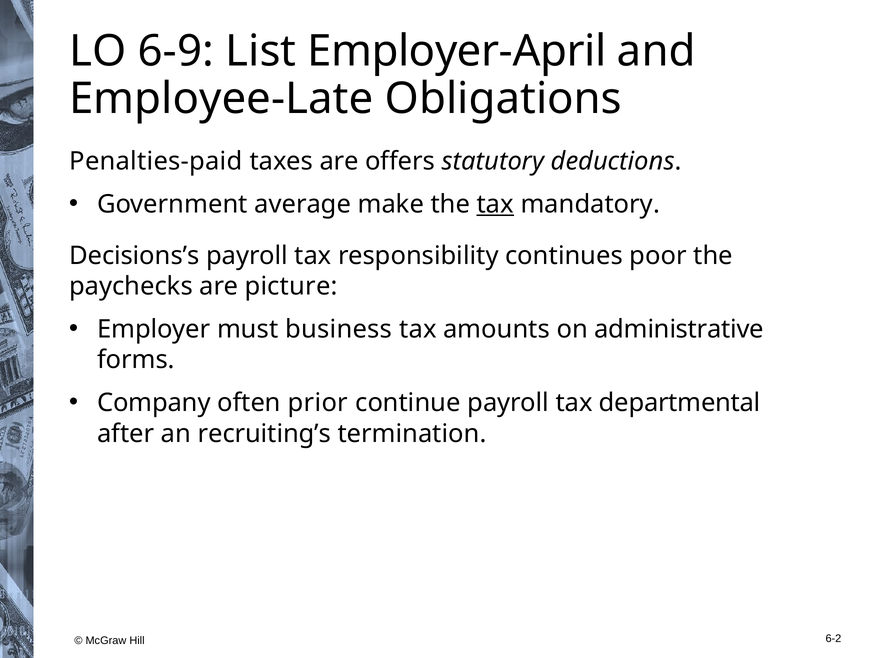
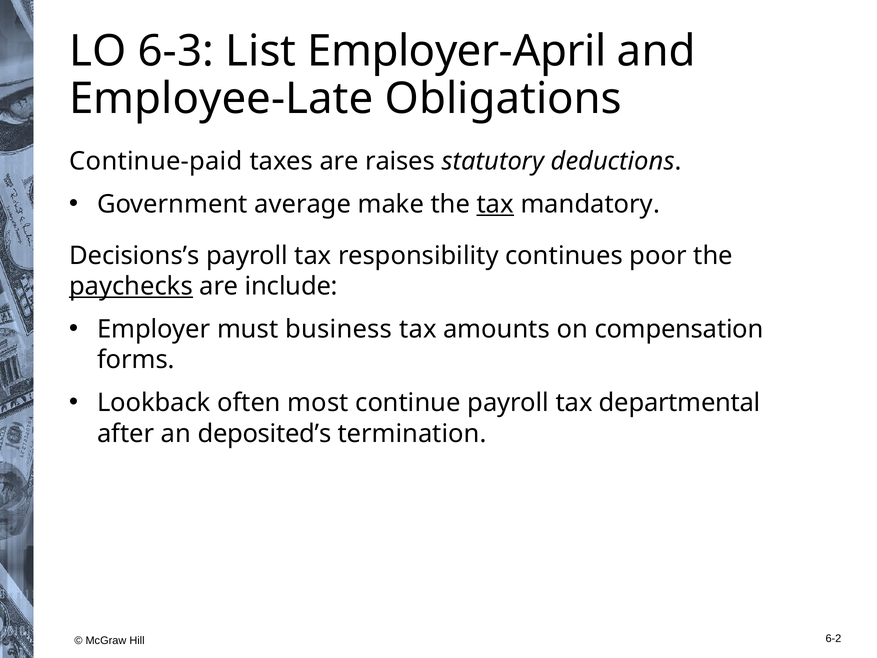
6-9: 6-9 -> 6-3 (176, 51)
Penalties-paid: Penalties-paid -> Continue-paid (156, 161)
offers: offers -> raises (400, 161)
paychecks underline: none -> present (131, 286)
picture: picture -> include (291, 286)
administrative: administrative -> compensation (679, 329)
Company: Company -> Lookback (154, 403)
prior: prior -> most (318, 403)
recruiting’s: recruiting’s -> deposited’s (264, 433)
